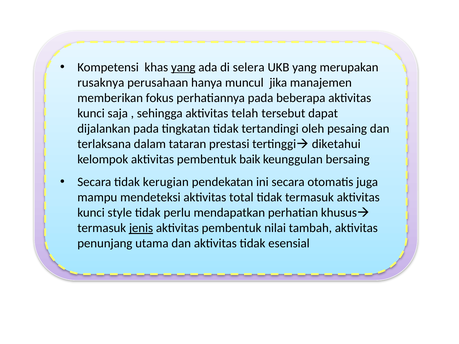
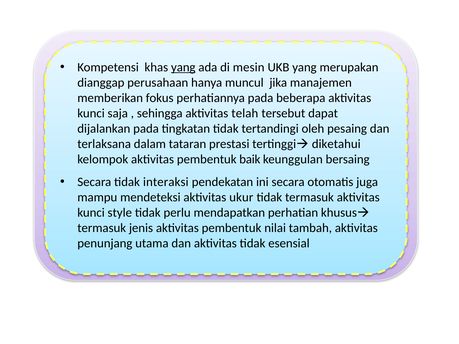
selera: selera -> mesin (249, 67)
rusaknya: rusaknya -> dianggap (101, 83)
kerugian: kerugian -> interaksi (166, 182)
total: total -> ukur (241, 198)
jenis underline: present -> none (141, 228)
